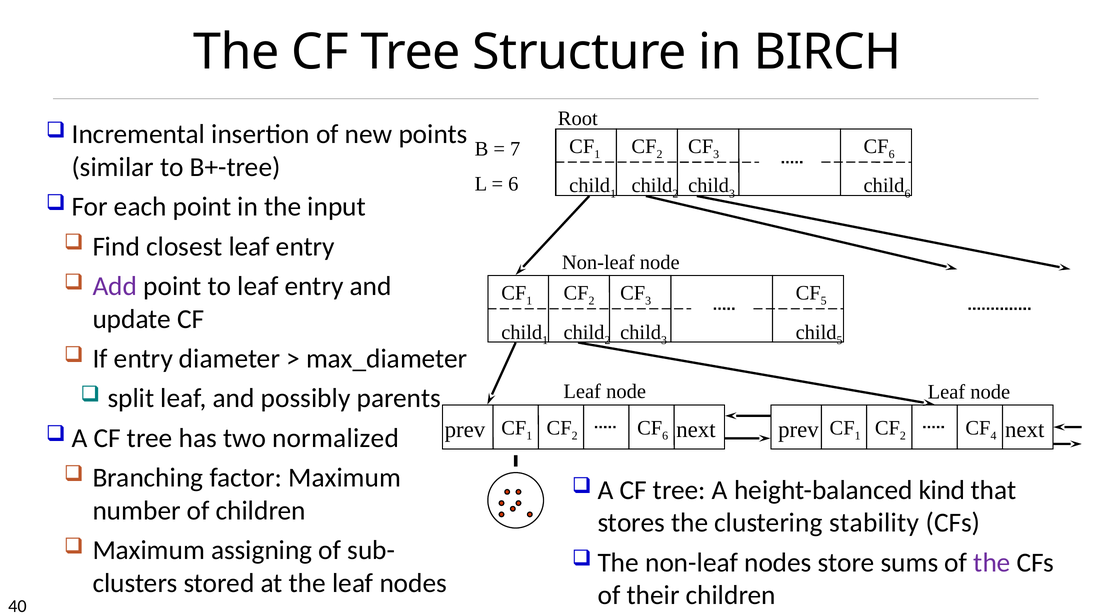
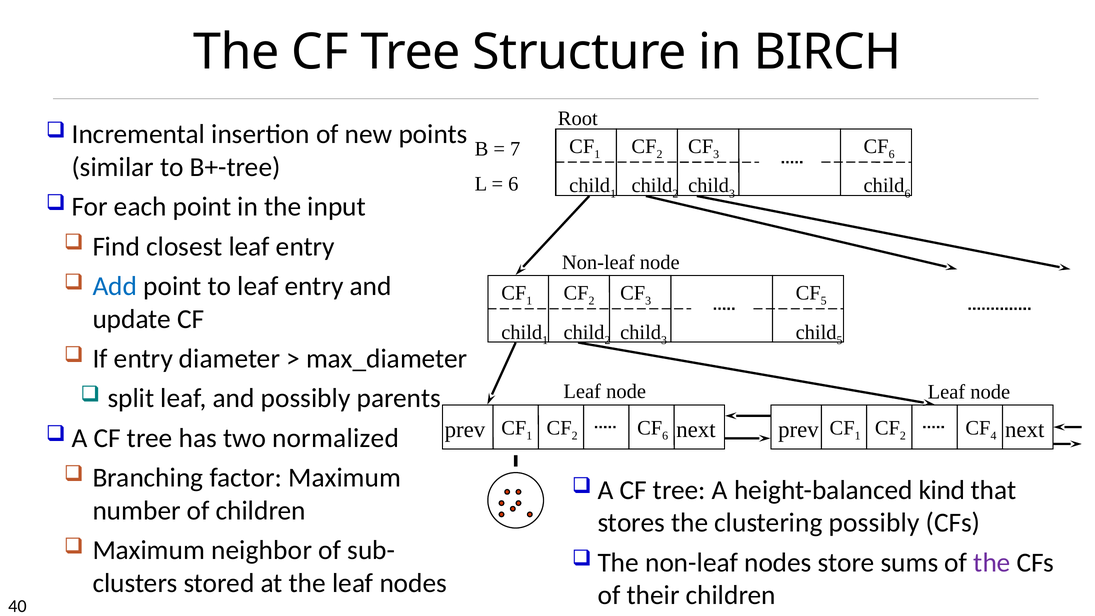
Add colour: purple -> blue (115, 286)
clustering stability: stability -> possibly (874, 523)
assigning: assigning -> neighbor (262, 550)
